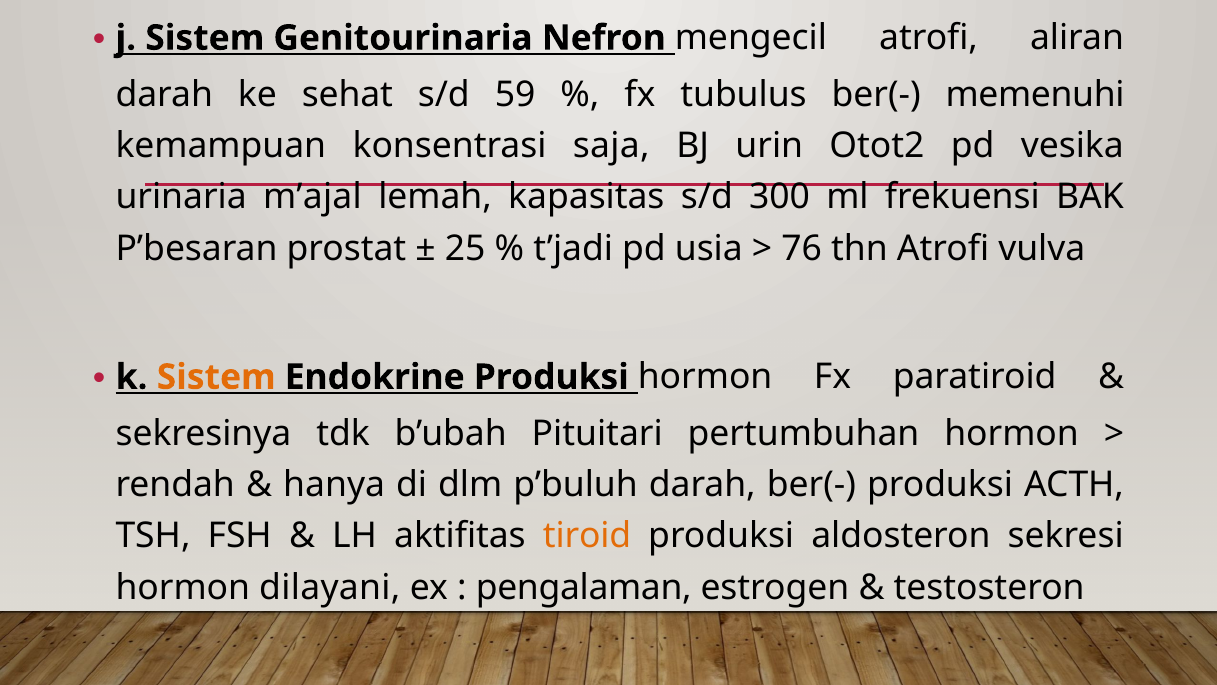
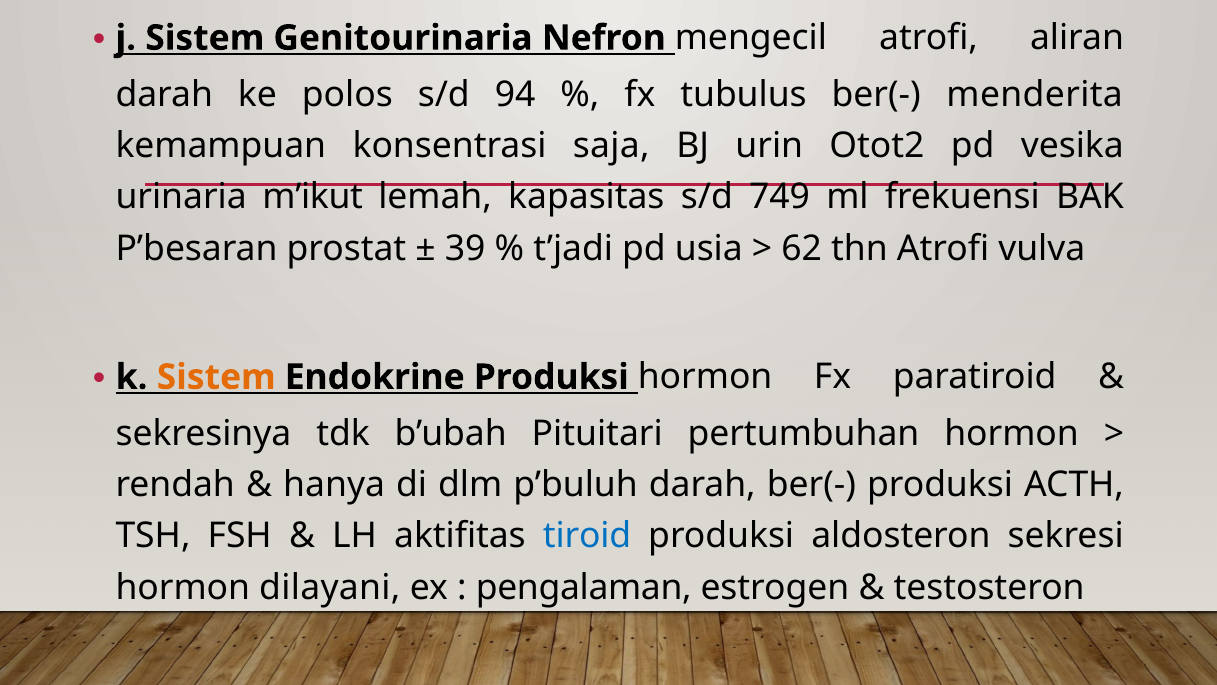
sehat: sehat -> polos (347, 95)
59: 59 -> 94 (515, 95)
memenuhi: memenuhi -> menderita (1035, 95)
m’ajal: m’ajal -> m’ikut (313, 197)
300: 300 -> 749 (779, 197)
25: 25 -> 39 (465, 248)
76: 76 -> 62 (802, 248)
tiroid colour: orange -> blue (587, 536)
